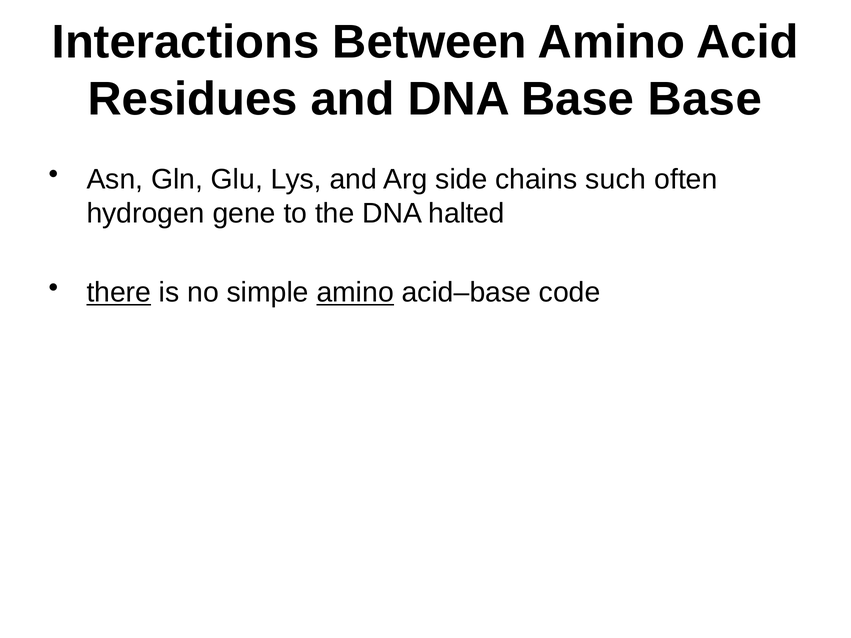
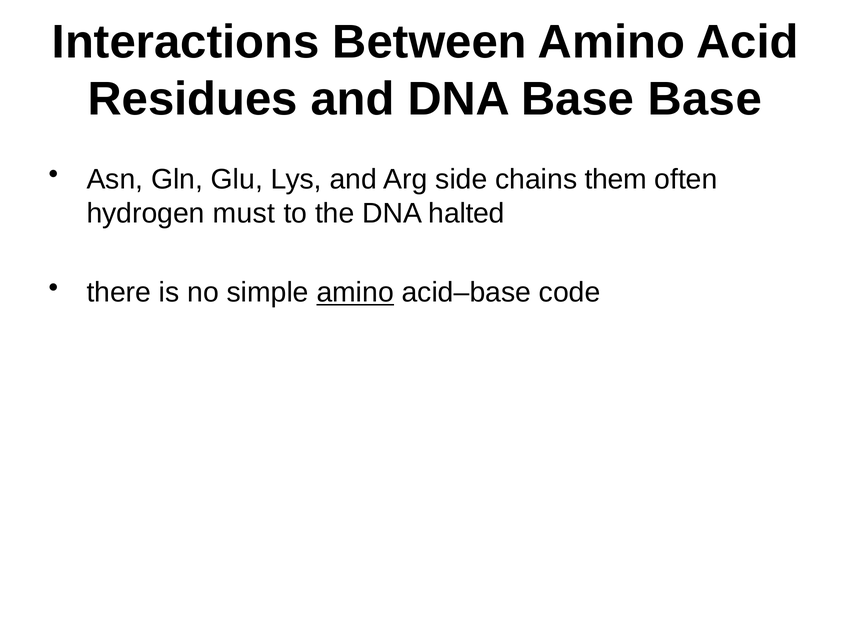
such: such -> them (616, 179)
gene: gene -> must (244, 213)
there underline: present -> none (119, 293)
